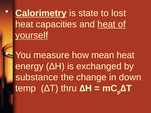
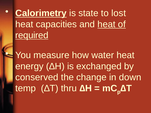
yourself: yourself -> required (32, 35)
mean: mean -> water (103, 55)
substance: substance -> conserved (37, 77)
